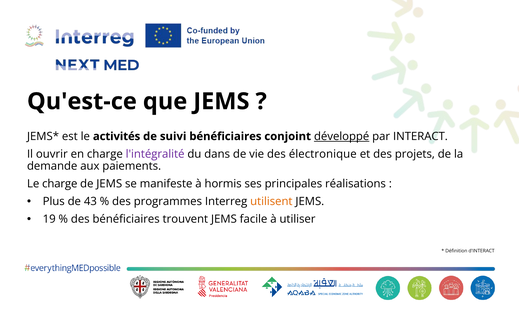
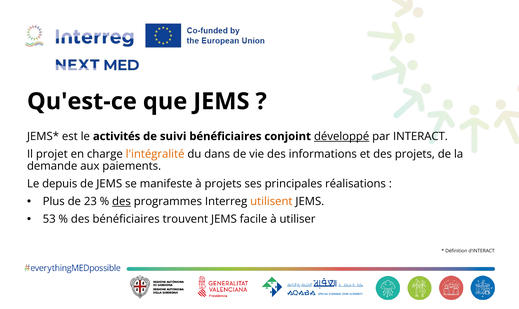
ouvrir: ouvrir -> projet (52, 154)
l'intégralité colour: purple -> orange (155, 154)
électronique: électronique -> informations (323, 154)
Le charge: charge -> depuis (60, 184)
à hormis: hormis -> projets (223, 184)
43: 43 -> 23 (90, 201)
des underline: none -> present (121, 201)
19: 19 -> 53 (49, 219)
